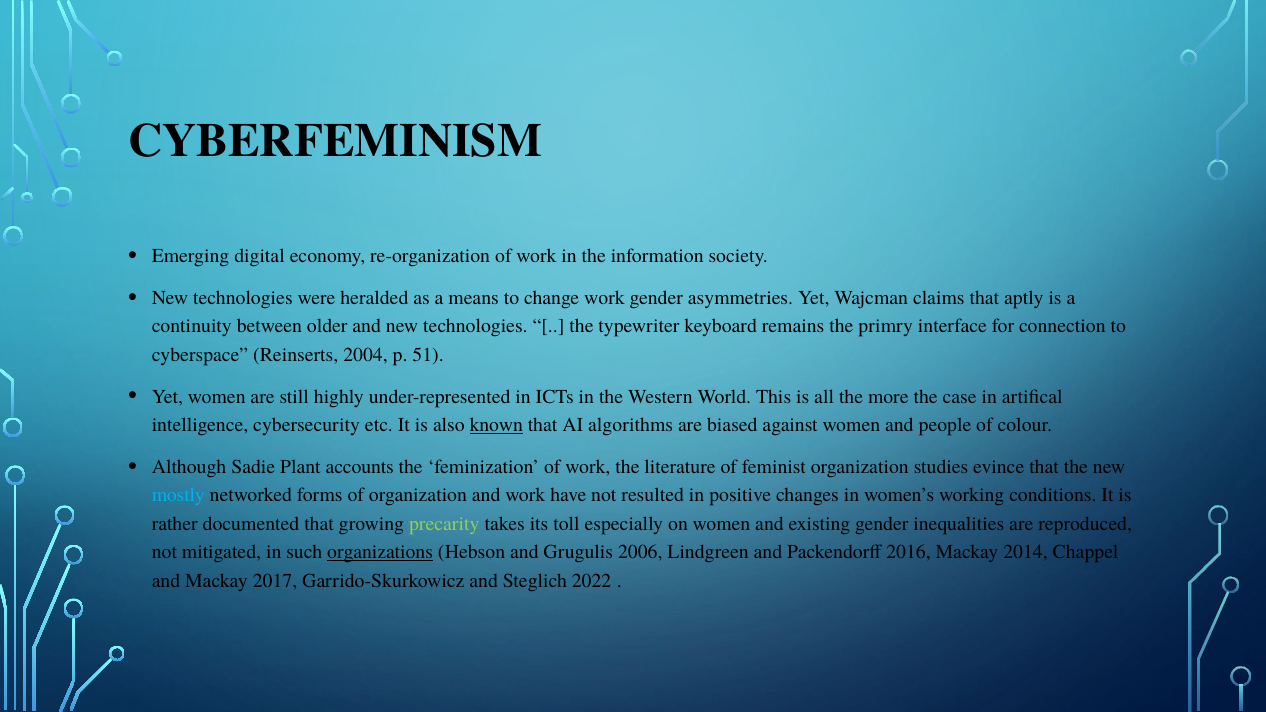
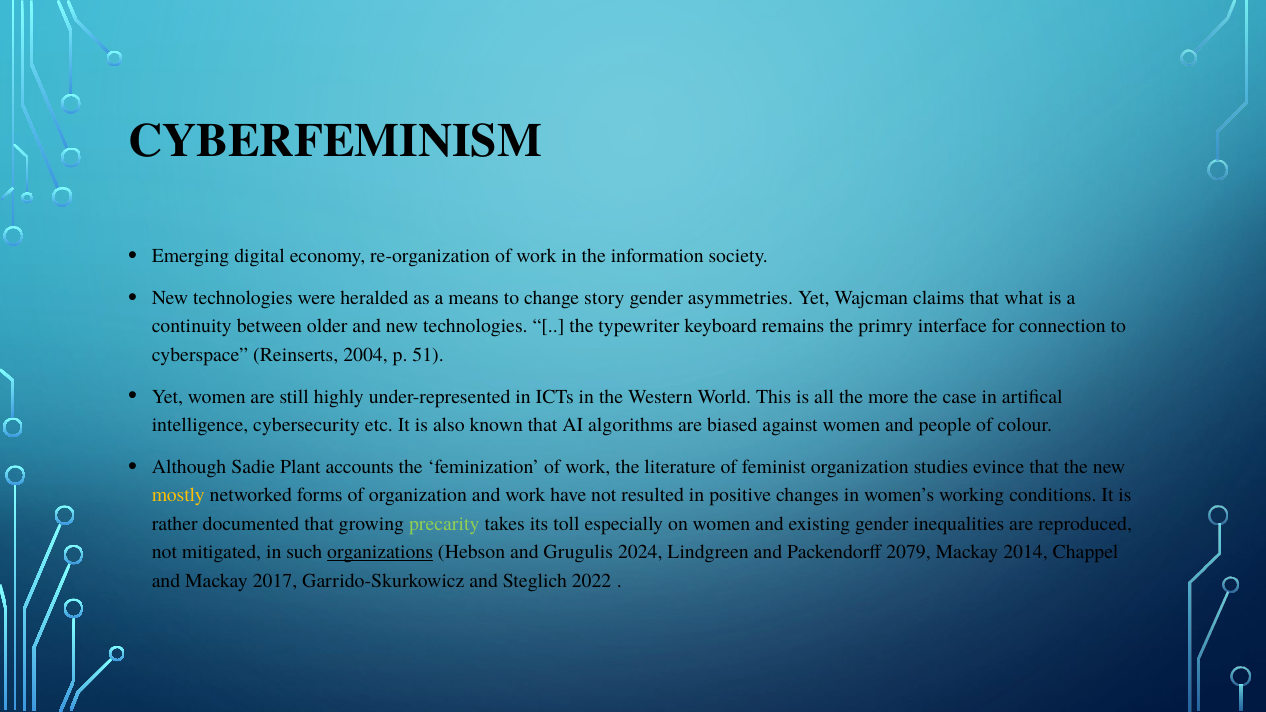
change work: work -> story (604, 298)
aptly: aptly -> what (1024, 298)
known underline: present -> none (496, 425)
mostly colour: light blue -> yellow (178, 495)
2006: 2006 -> 2024 (640, 552)
2016: 2016 -> 2079 (909, 552)
